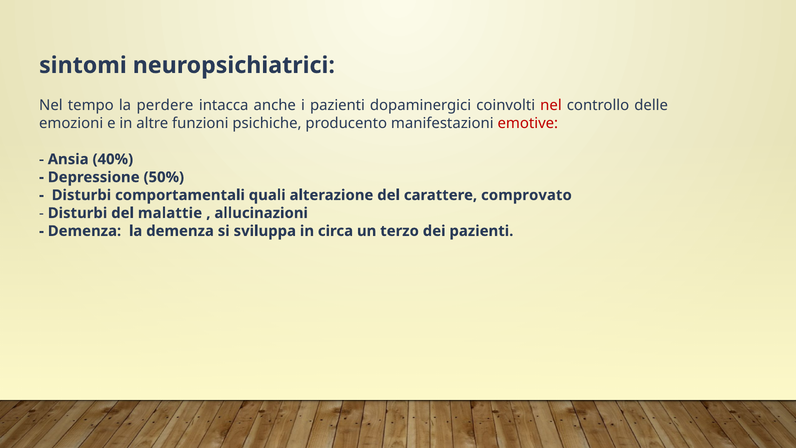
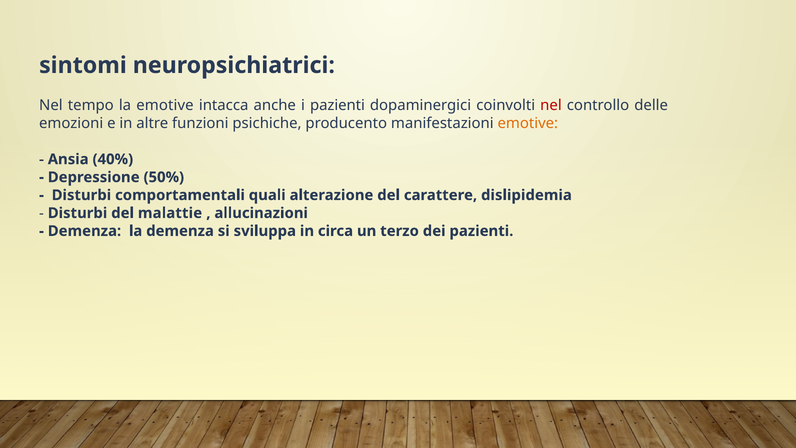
la perdere: perdere -> emotive (165, 105)
emotive colour: red -> orange (528, 123)
comprovato: comprovato -> dislipidemia (526, 195)
